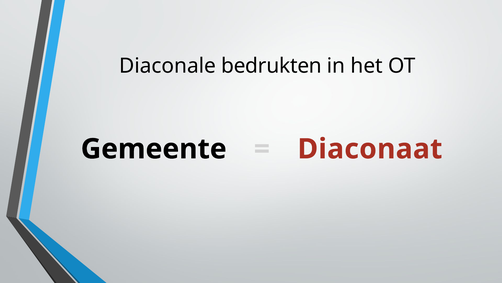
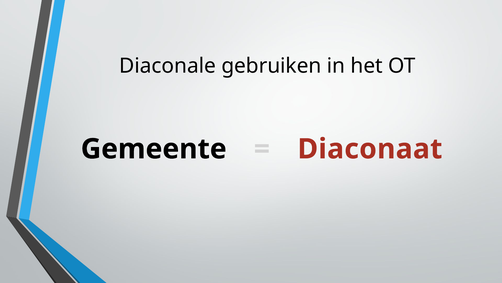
bedrukten: bedrukten -> gebruiken (271, 66)
